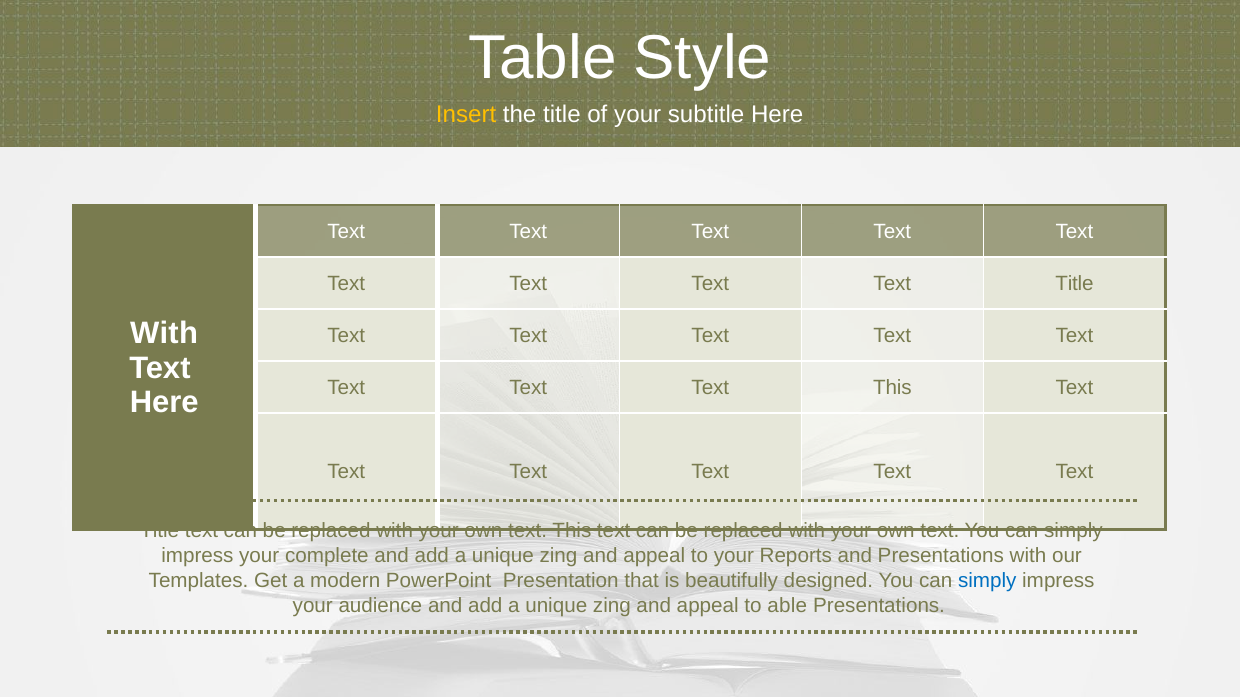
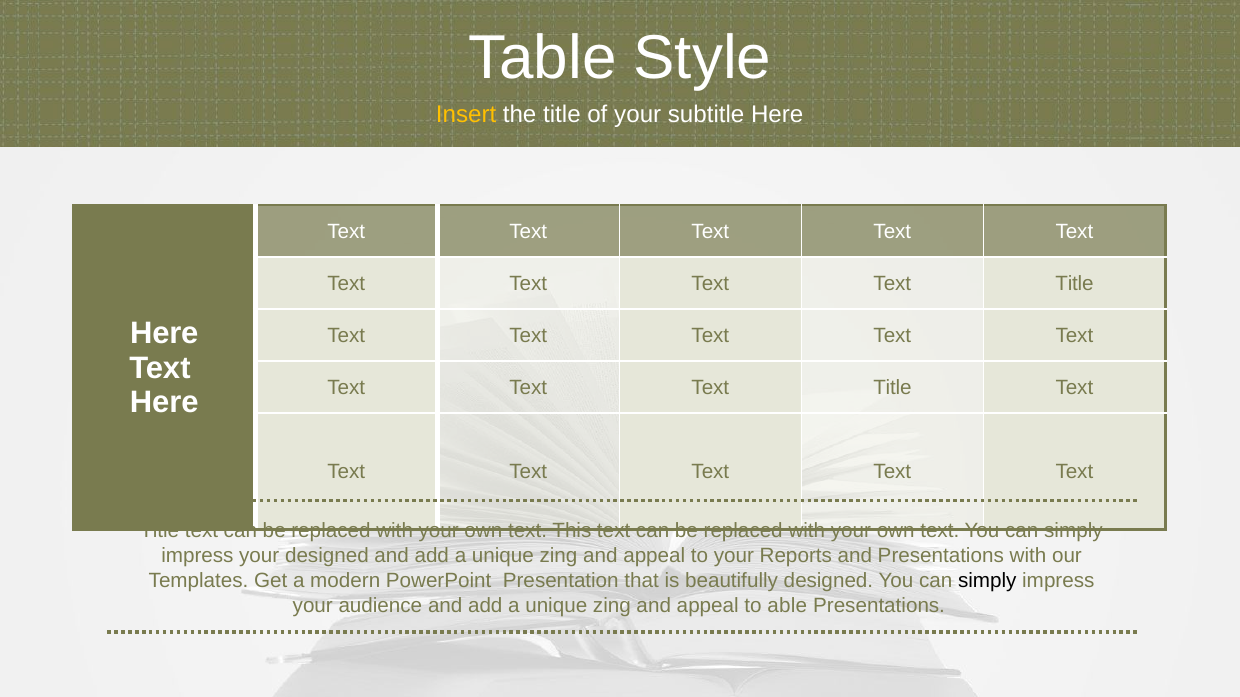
With: With -> Here (164, 333)
This: This -> Title (892, 388)
your complete: complete -> designed (327, 556)
simply colour: blue -> black (987, 581)
